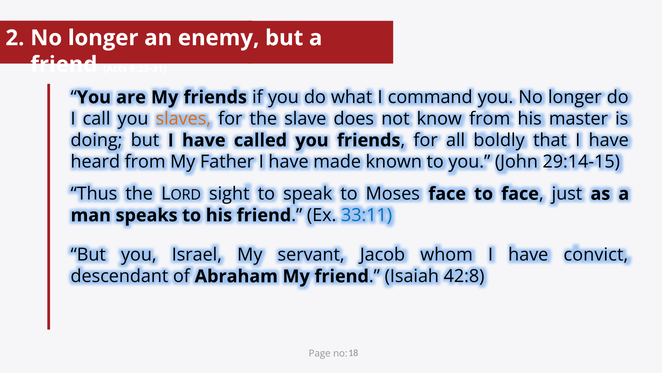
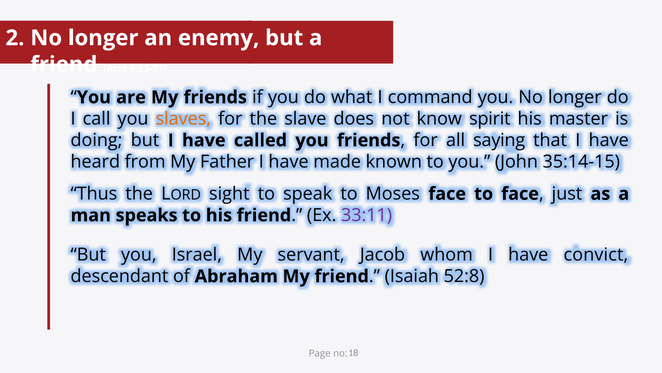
know from: from -> spirit (490, 119)
boldly: boldly -> saying (499, 141)
29:14-15: 29:14-15 -> 35:14-15 (581, 162)
33:11 colour: blue -> purple (367, 216)
42:8: 42:8 -> 52:8 (464, 277)
